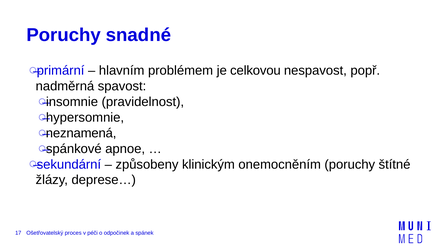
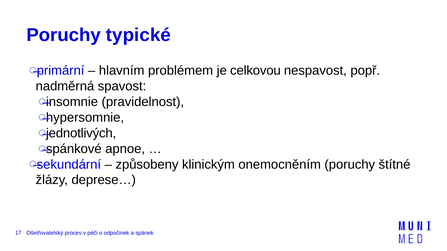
snadné: snadné -> typické (138, 35)
neznamená: neznamená -> jednotlivých (81, 133)
